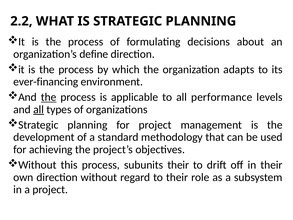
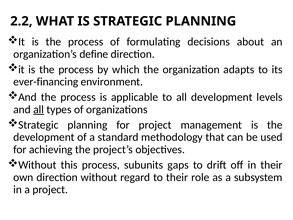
the underline: present -> none (49, 97)
all performance: performance -> development (222, 97)
subunits their: their -> gaps (178, 165)
